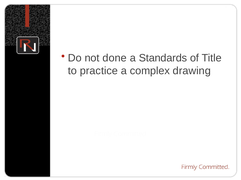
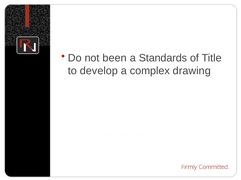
done: done -> been (115, 58)
practice: practice -> develop (99, 71)
